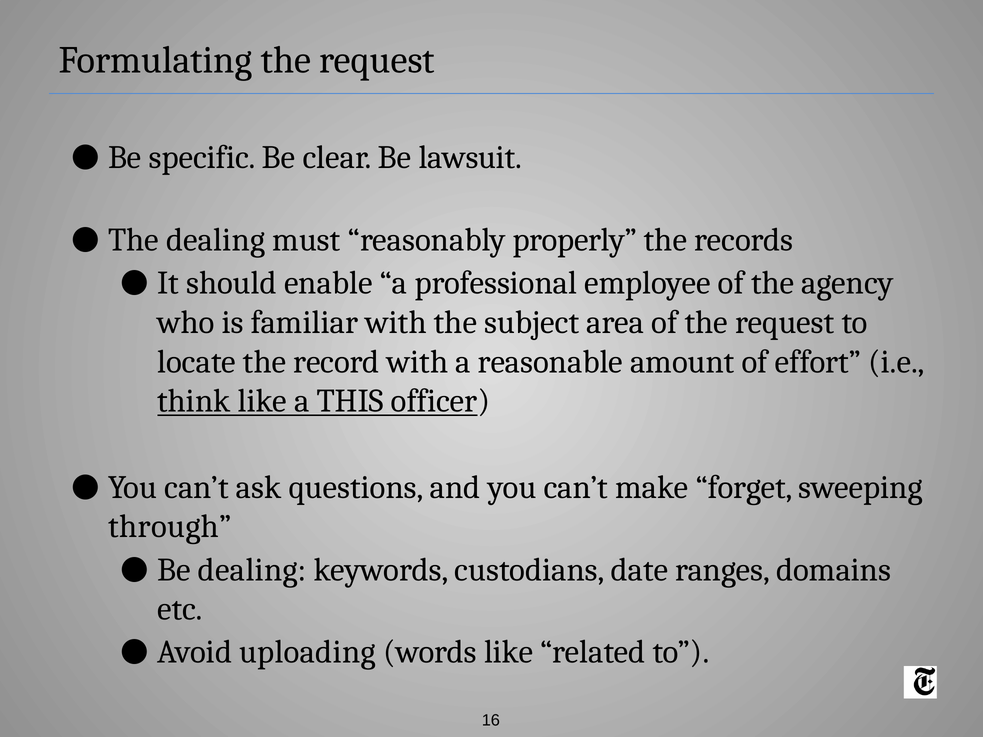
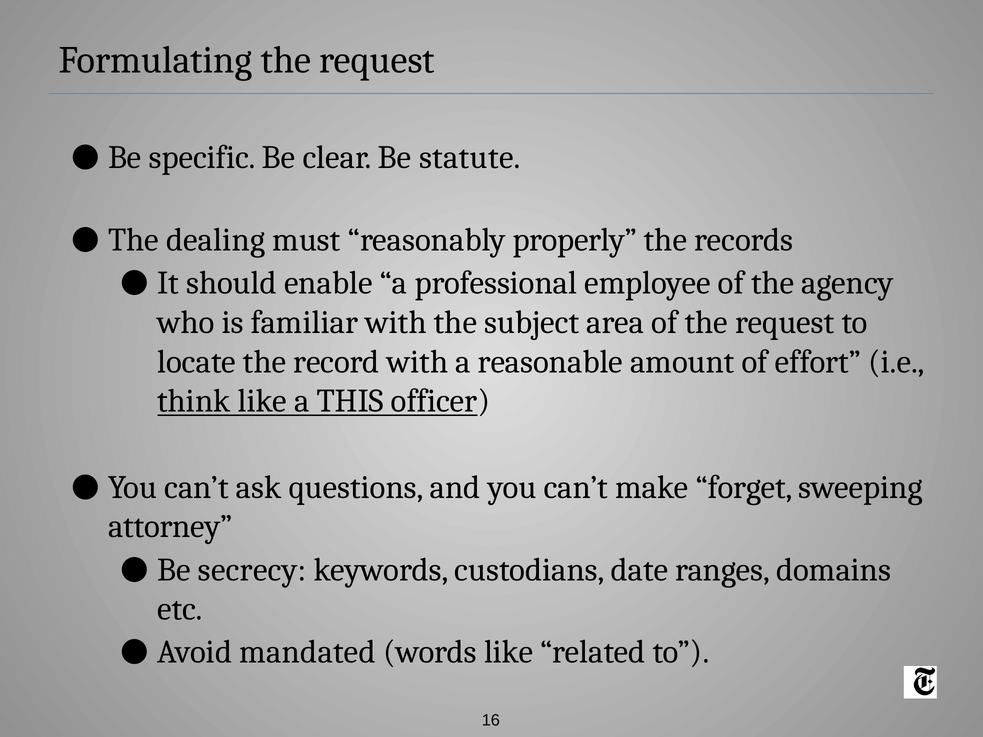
lawsuit: lawsuit -> statute (470, 158)
through: through -> attorney (170, 527)
Be dealing: dealing -> secrecy (252, 570)
uploading: uploading -> mandated (308, 652)
